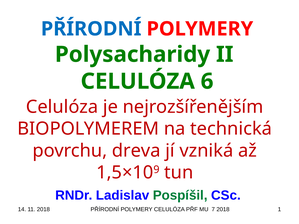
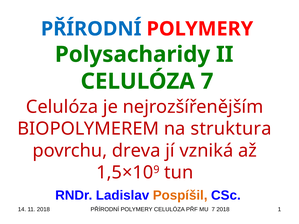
CELULÓZA 6: 6 -> 7 (207, 81)
technická: technická -> struktura (231, 129)
Pospíšil colour: green -> orange (180, 196)
